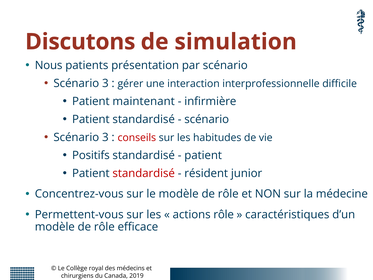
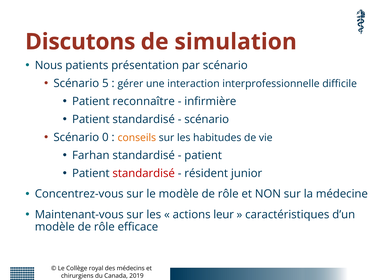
3: 3 -> 5 (105, 83)
maintenant: maintenant -> reconnaître (144, 101)
3: 3 -> 0 (105, 137)
conseils colour: red -> orange (137, 138)
Positifs: Positifs -> Farhan (91, 155)
Permettent-vous: Permettent-vous -> Maintenant-vous (79, 214)
actions rôle: rôle -> leur (224, 214)
